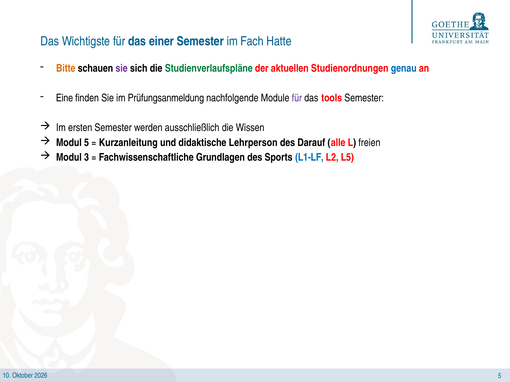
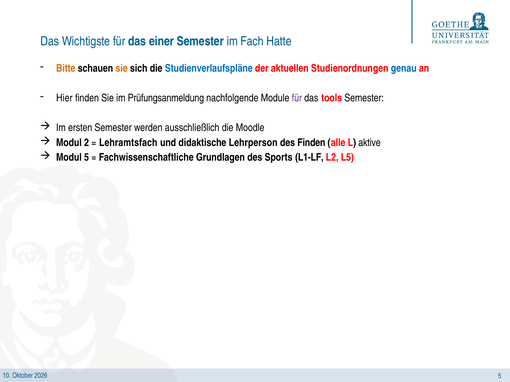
sie colour: purple -> orange (122, 68)
Studienverlaufspläne colour: green -> blue (209, 68)
Eine: Eine -> Hier (64, 98)
Wissen: Wissen -> Moodle (250, 128)
Modul 5: 5 -> 2 (87, 143)
Kurzanleitung: Kurzanleitung -> Lehramtsfach (128, 143)
des Darauf: Darauf -> Finden (311, 143)
freien: freien -> aktive (370, 143)
Modul 3: 3 -> 5 (87, 158)
L1-LF colour: blue -> black (309, 158)
